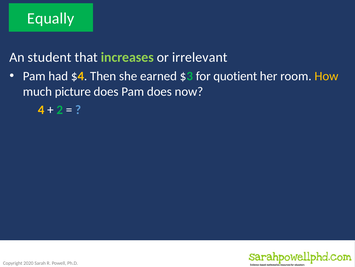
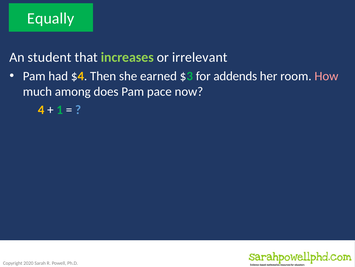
quotient: quotient -> addends (235, 76)
How colour: yellow -> pink (326, 76)
picture: picture -> among (73, 91)
Pam does: does -> pace (159, 91)
2: 2 -> 1 (60, 110)
